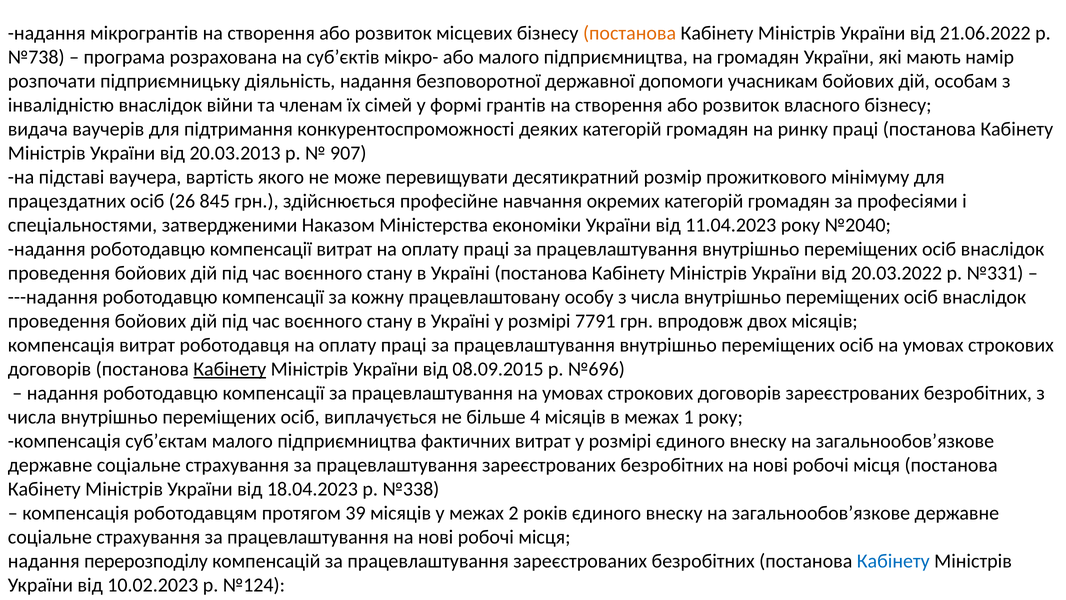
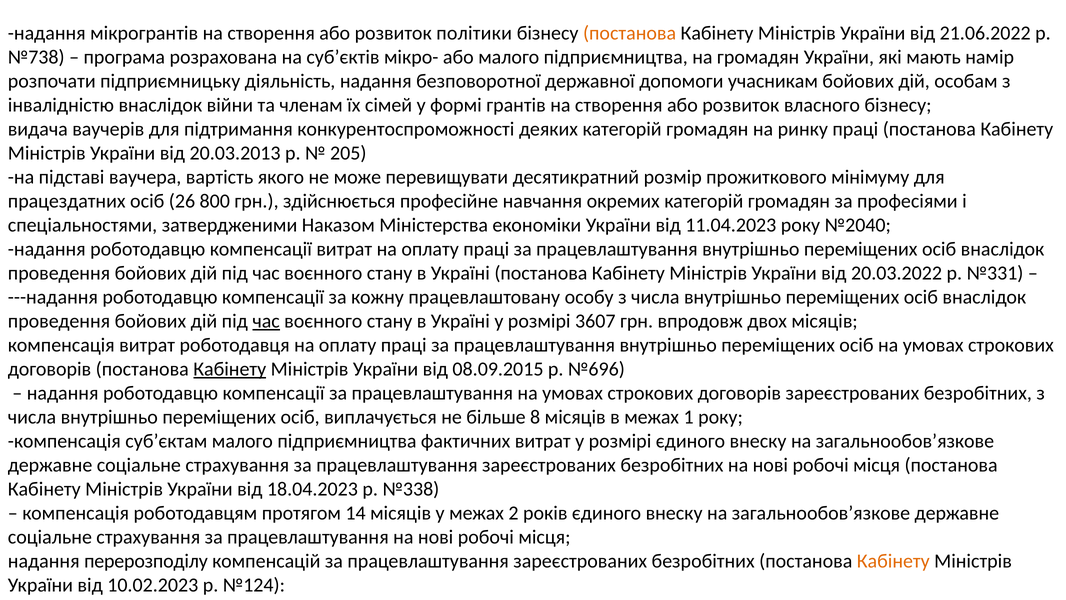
місцевих: місцевих -> полiтики (474, 33)
907: 907 -> 205 (348, 153)
845: 845 -> 800 (215, 201)
час underline: none -> present (266, 321)
7791: 7791 -> 3607 (595, 321)
4: 4 -> 8 (535, 417)
39: 39 -> 14 (356, 513)
Кабінету colour: blue -> orange (893, 561)
